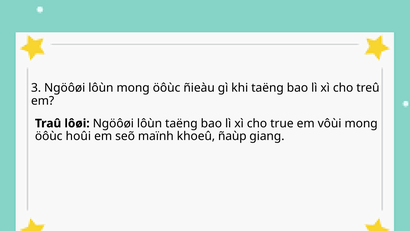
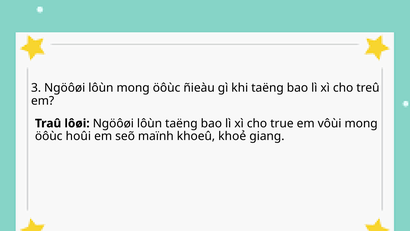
ñaùp: ñaùp -> khoẻ (232, 136)
